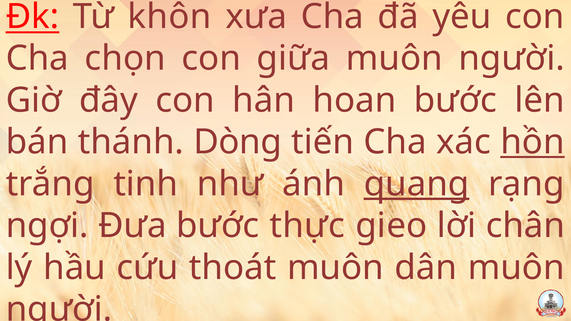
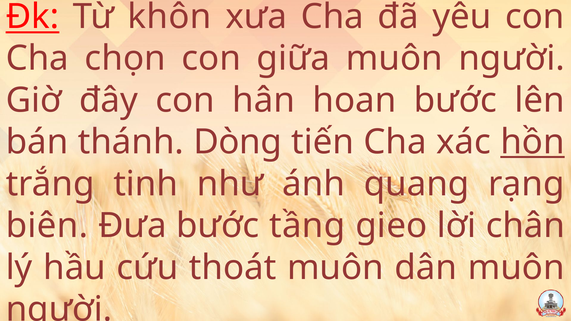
quang underline: present -> none (417, 184)
ngợi: ngợi -> biên (47, 226)
thực: thực -> tầng (307, 226)
